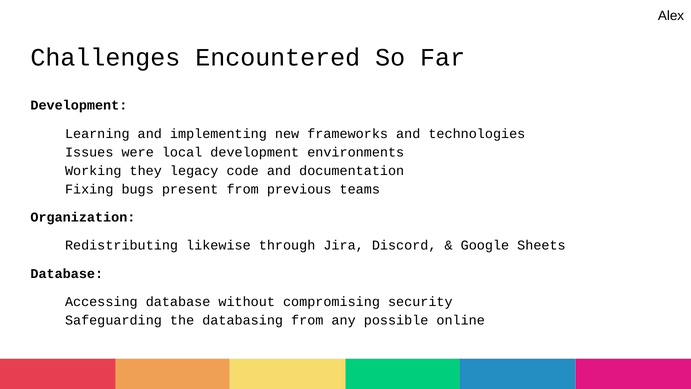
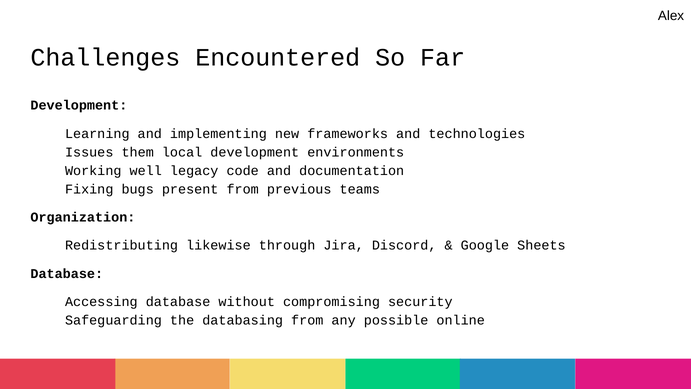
were: were -> them (138, 152)
they: they -> well (146, 171)
